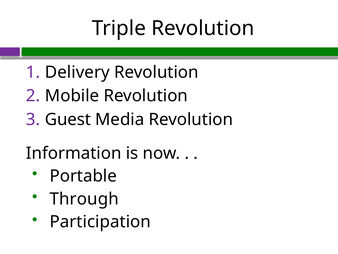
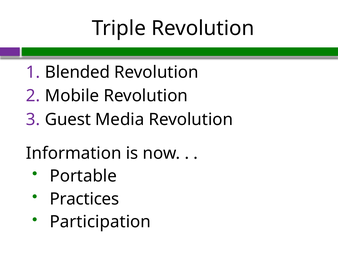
Delivery: Delivery -> Blended (77, 72)
Through: Through -> Practices (84, 199)
